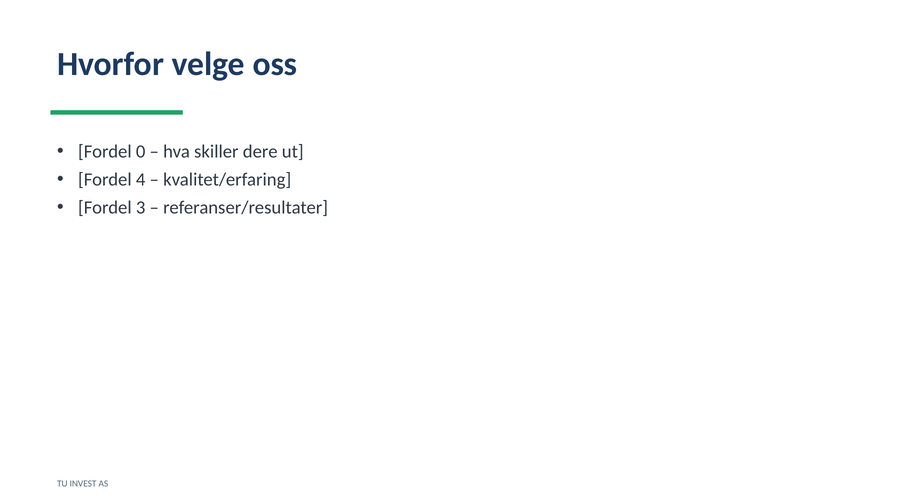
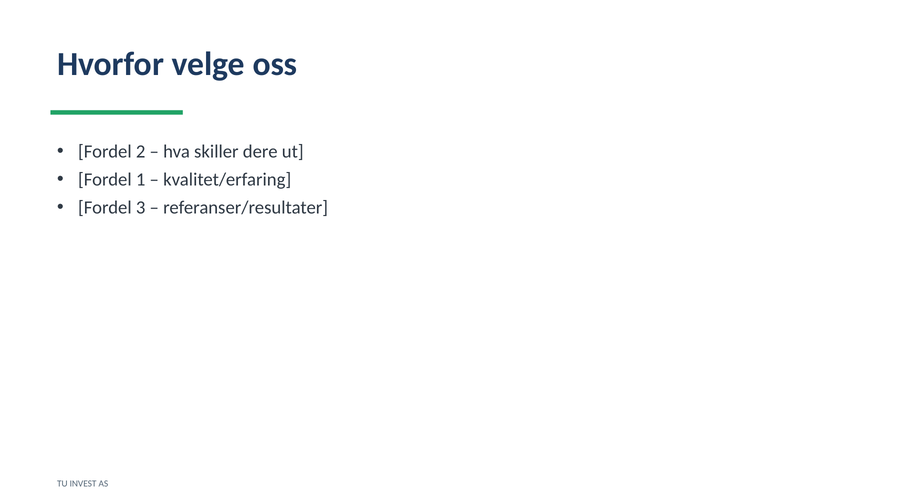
0: 0 -> 2 (141, 152)
4: 4 -> 1 (141, 180)
